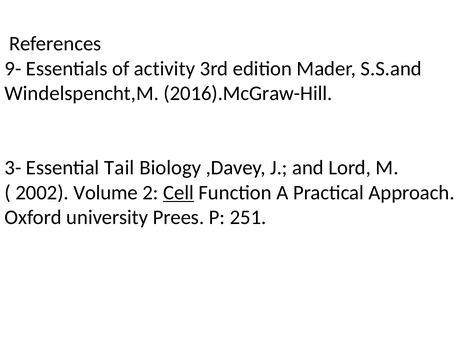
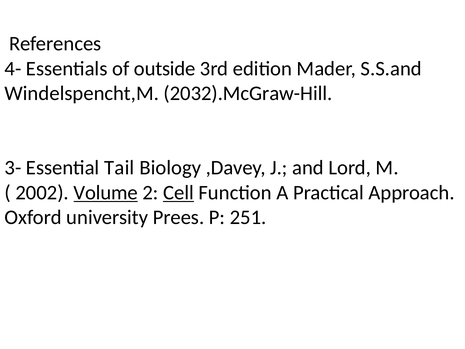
9-: 9- -> 4- (13, 68)
activity: activity -> outside (165, 68)
2016).McGraw-Hill: 2016).McGraw-Hill -> 2032).McGraw-Hill (248, 93)
Volume underline: none -> present (106, 193)
